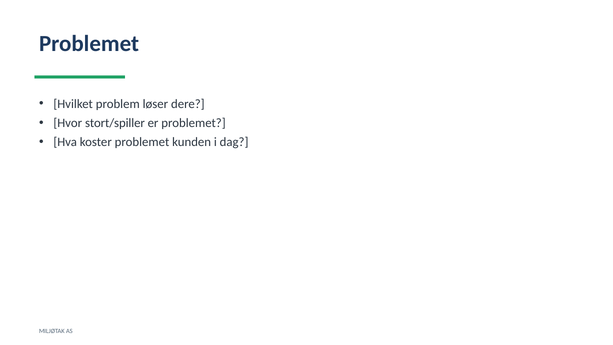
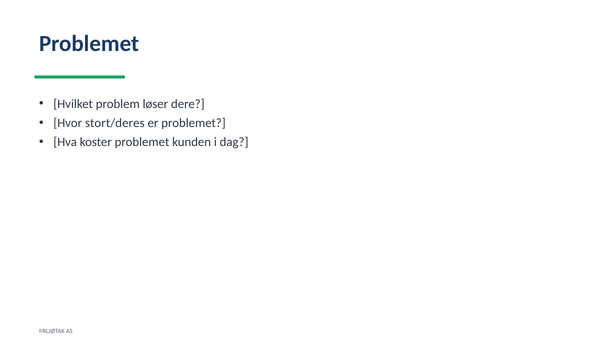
stort/spiller: stort/spiller -> stort/deres (115, 123)
